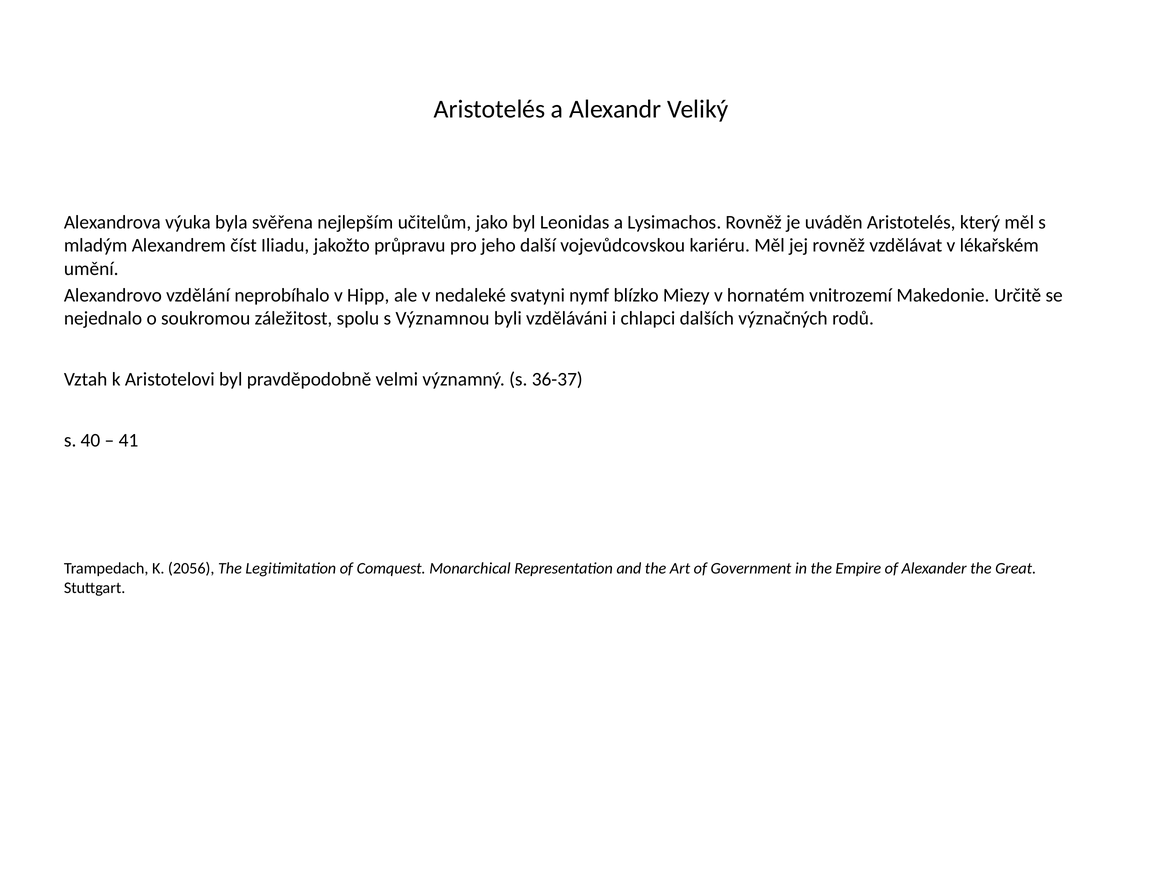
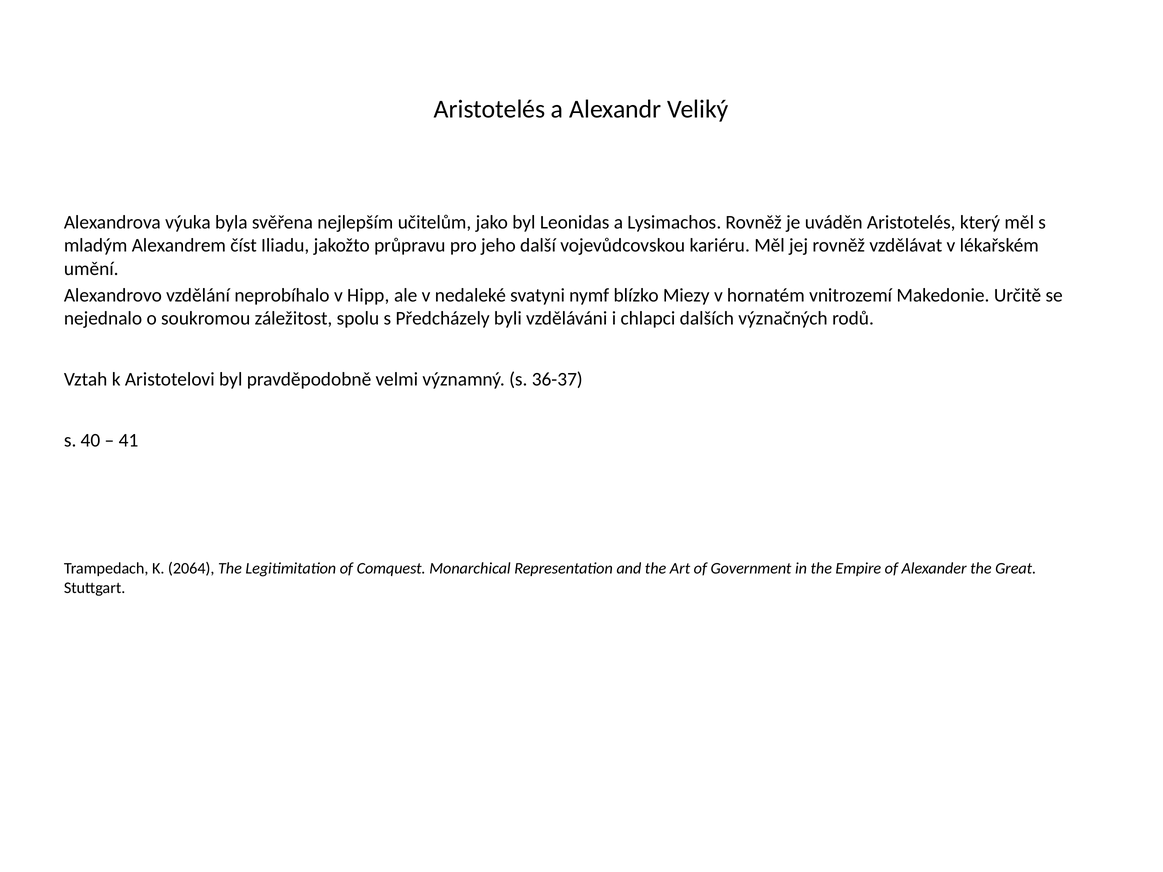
Významnou: Významnou -> Předcházely (443, 319)
2056: 2056 -> 2064 (191, 569)
